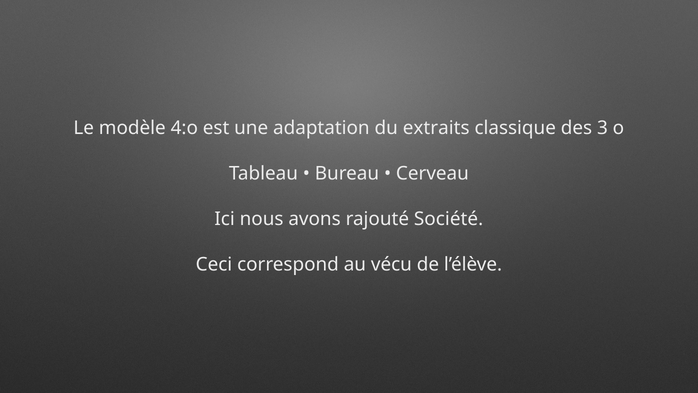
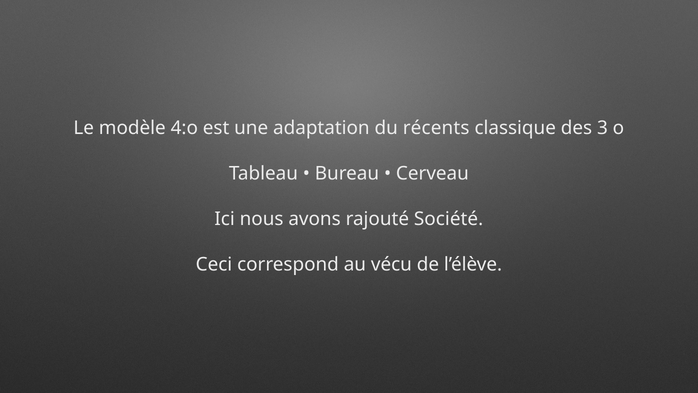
extraits: extraits -> récents (436, 128)
